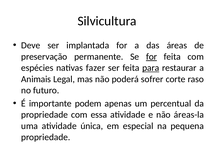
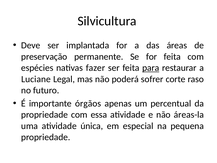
for underline: present -> none (152, 57)
Animais: Animais -> Luciane (36, 79)
podem: podem -> órgãos (88, 103)
